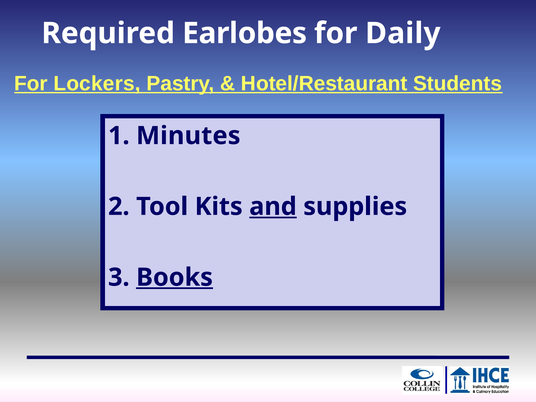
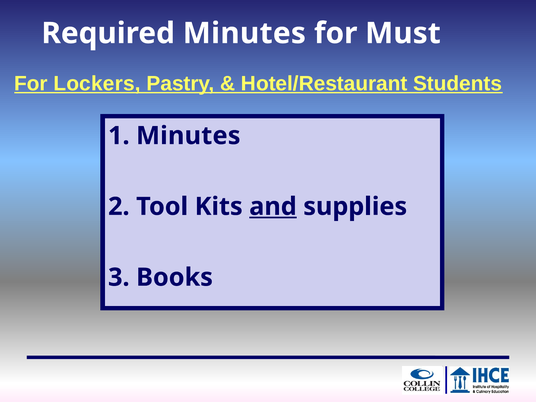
Required Earlobes: Earlobes -> Minutes (244, 33)
Daily: Daily -> Must (403, 33)
Books underline: present -> none (175, 277)
